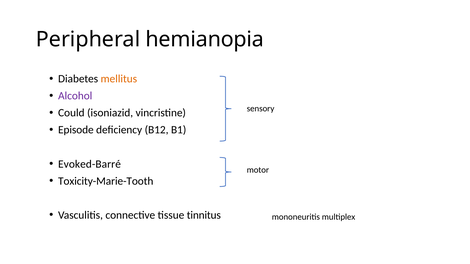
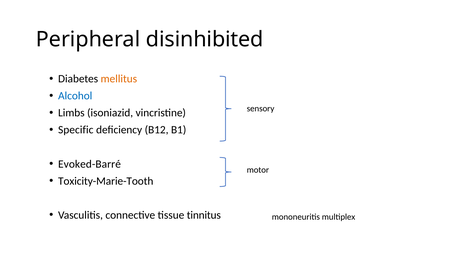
hemianopia: hemianopia -> disinhibited (205, 39)
Alcohol colour: purple -> blue (75, 96)
Could: Could -> Limbs (71, 113)
Episode: Episode -> Specific (76, 130)
